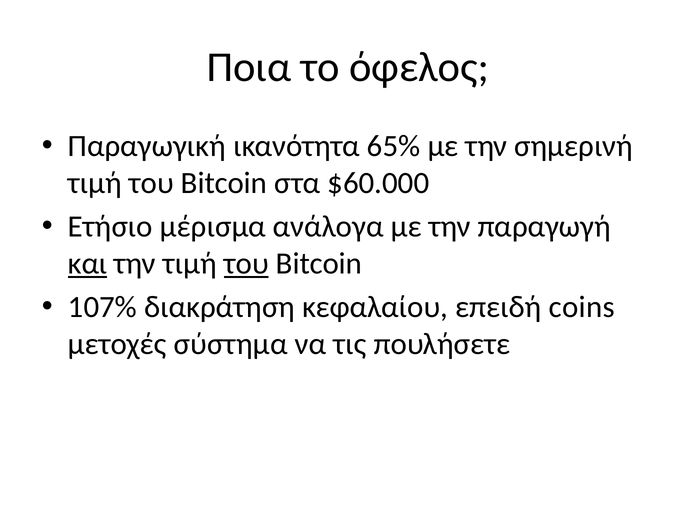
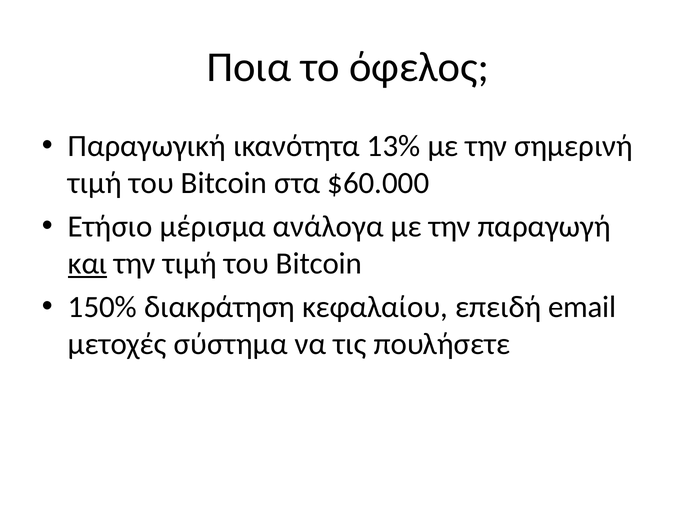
65%: 65% -> 13% (394, 146)
του underline: present -> none (246, 264)
107%: 107% -> 150% (102, 307)
coins: coins -> email (582, 307)
